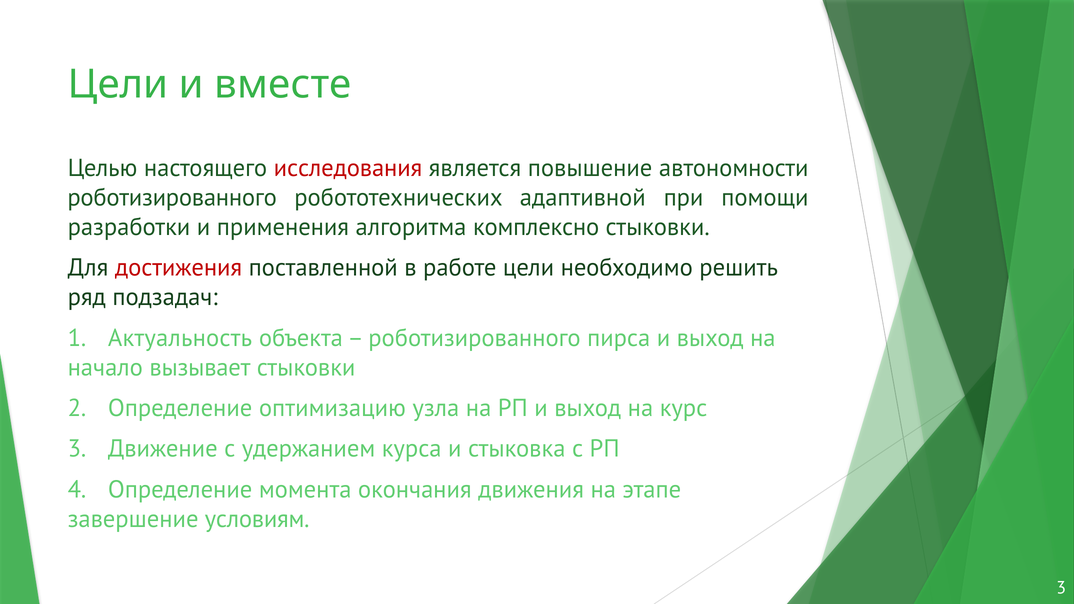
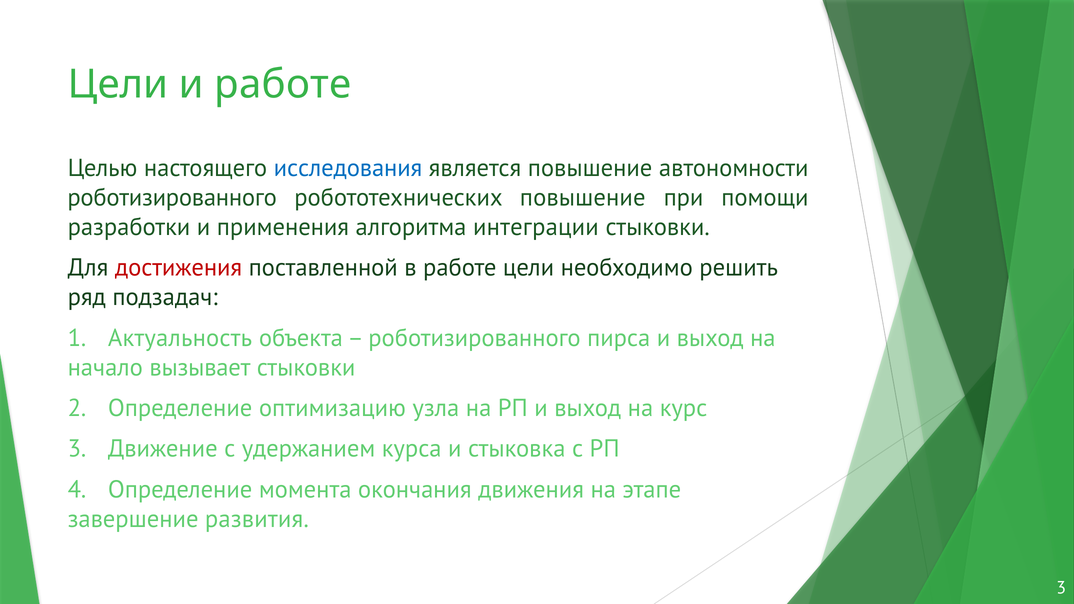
и вместе: вместе -> работе (283, 85)
исследования colour: red -> blue (348, 168)
робототехнических адаптивной: адаптивной -> повышение (583, 198)
комплексно: комплексно -> интеграции (536, 227)
условиям: условиям -> развития (257, 519)
